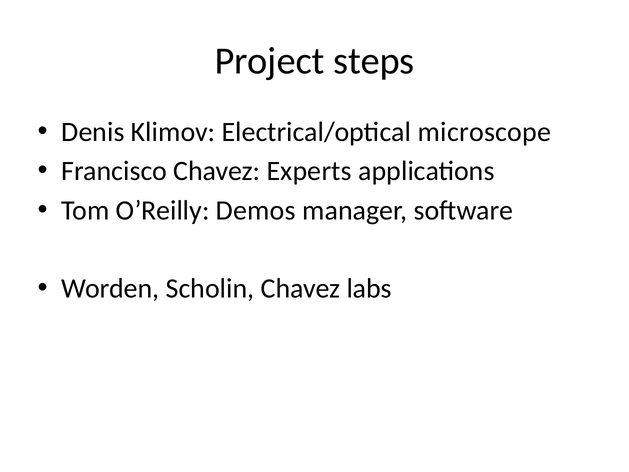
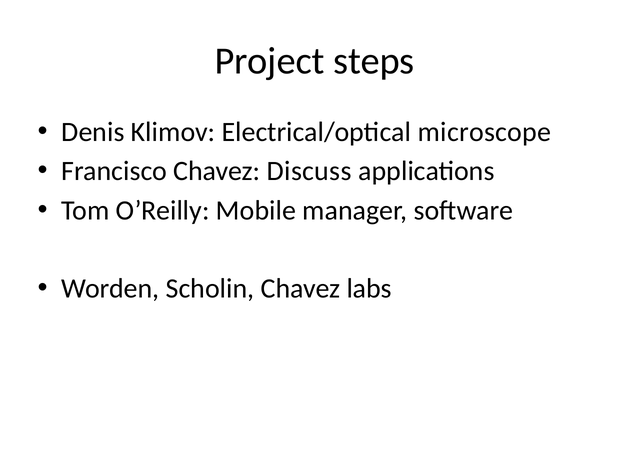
Experts: Experts -> Discuss (309, 171)
Demos: Demos -> Mobile (256, 210)
